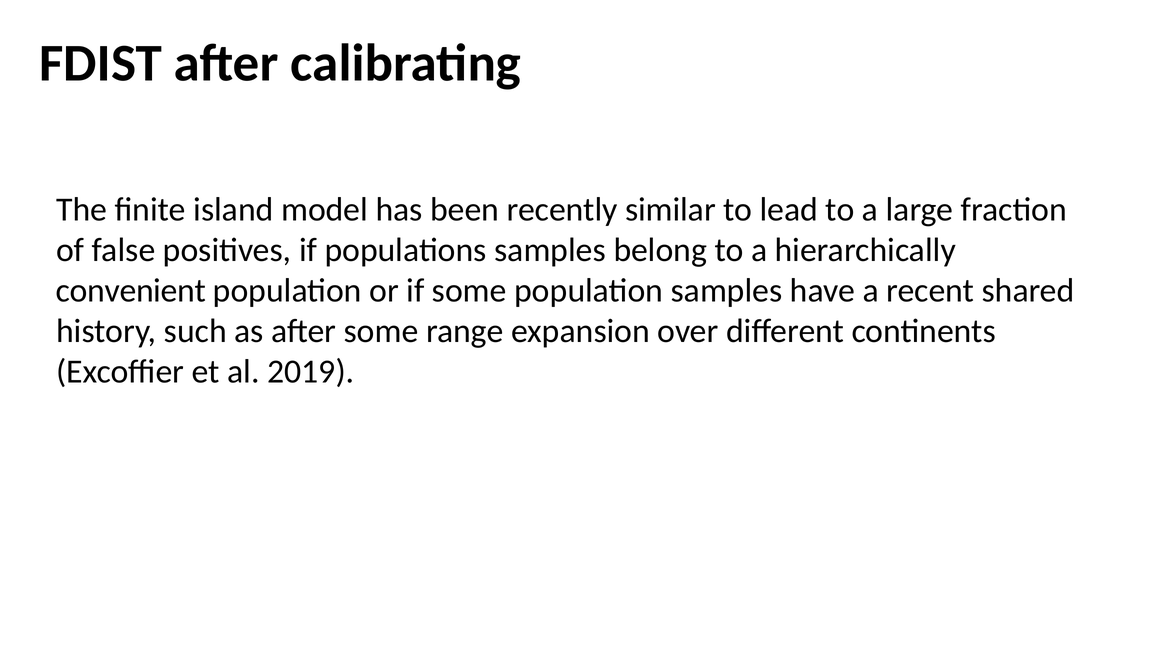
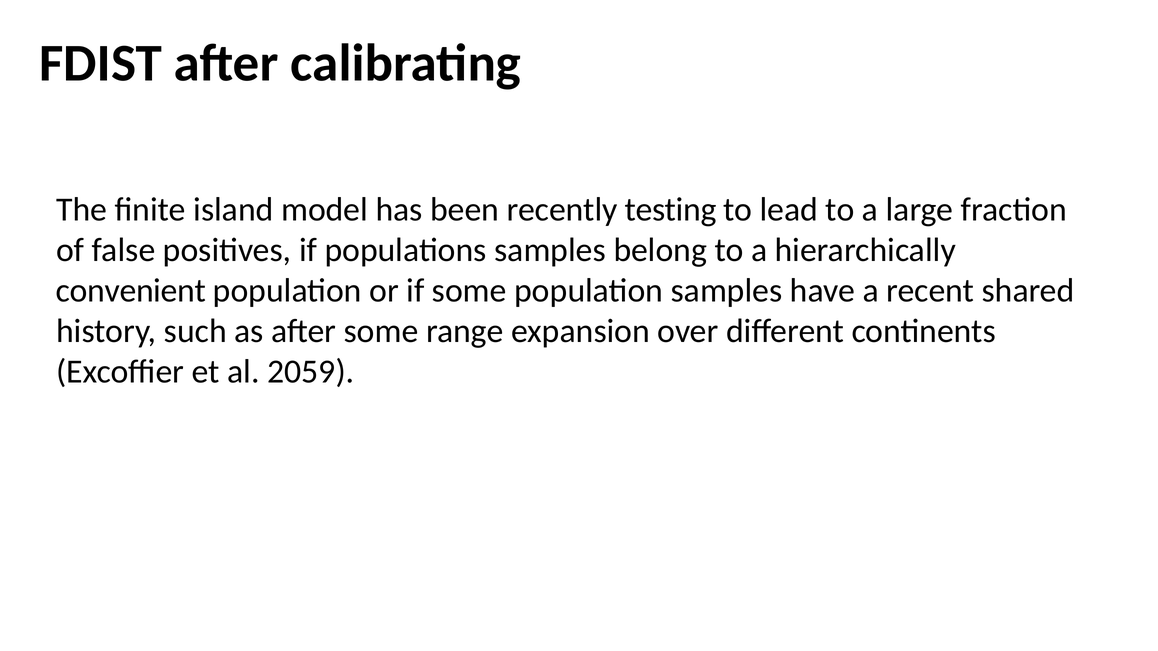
similar: similar -> testing (671, 210)
2019: 2019 -> 2059 (311, 372)
